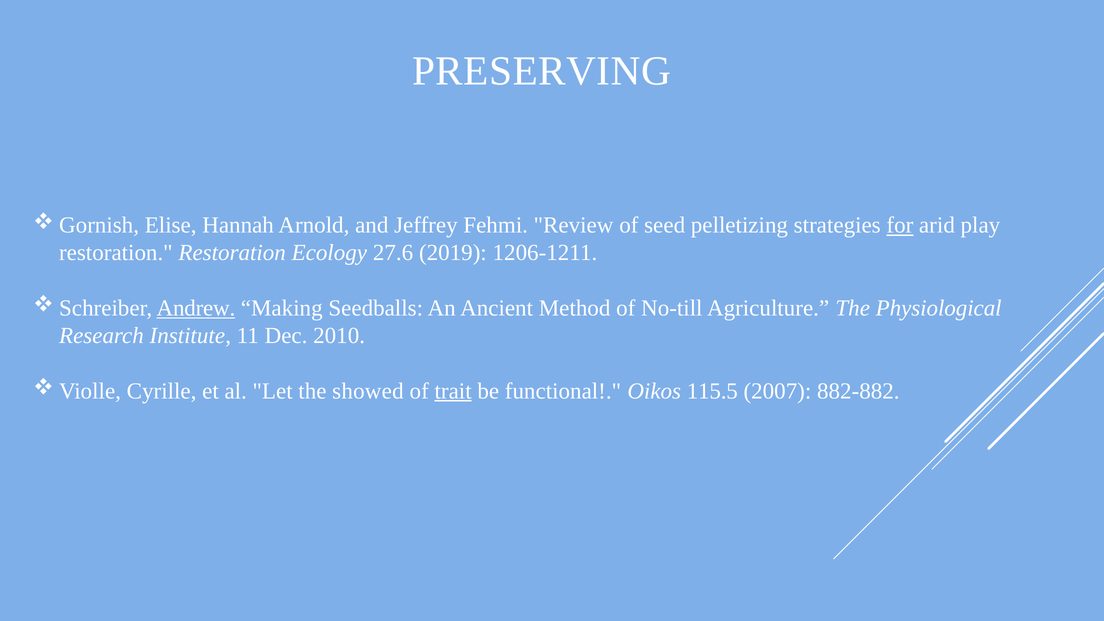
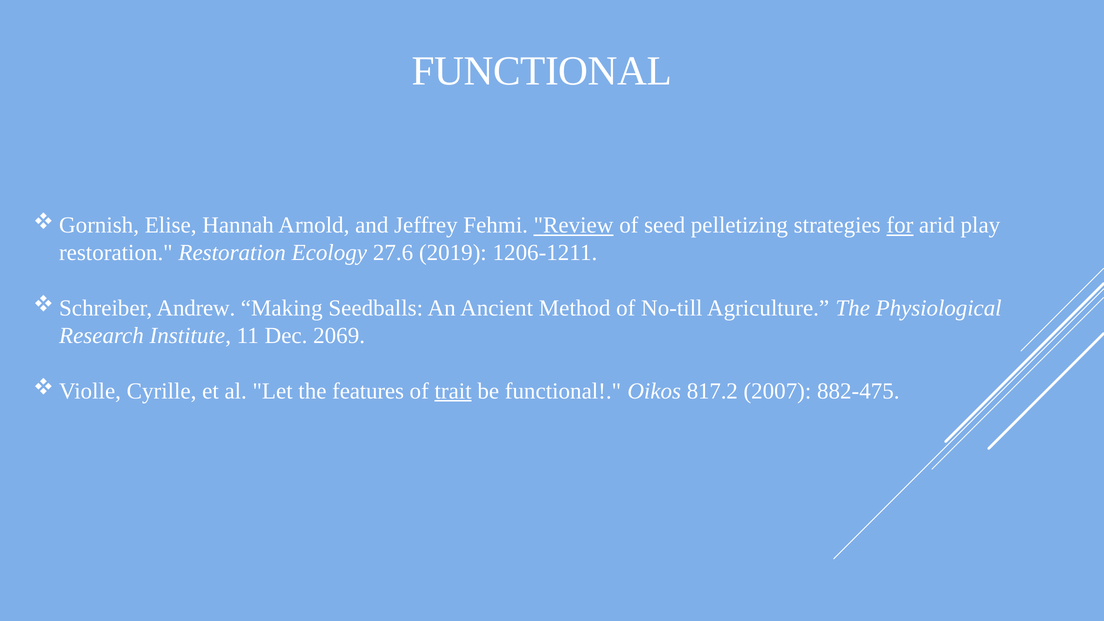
PRESERVING: PRESERVING -> FUNCTIONAL (542, 71)
Review underline: none -> present (574, 225)
Andrew underline: present -> none (196, 308)
2010: 2010 -> 2069 (339, 336)
showed: showed -> features (368, 391)
115.5: 115.5 -> 817.2 (712, 391)
882-882: 882-882 -> 882-475 (858, 391)
